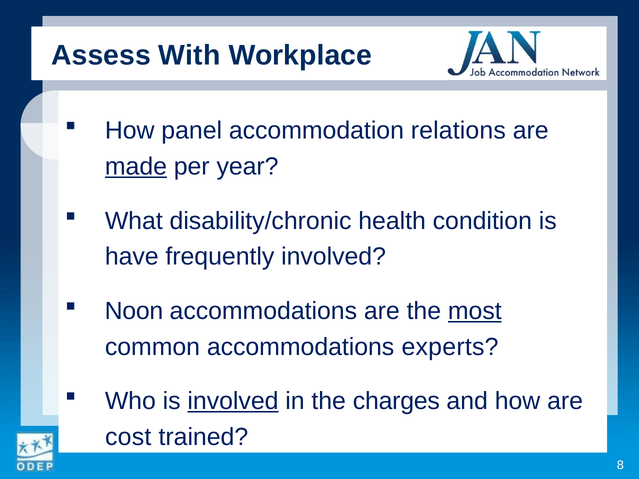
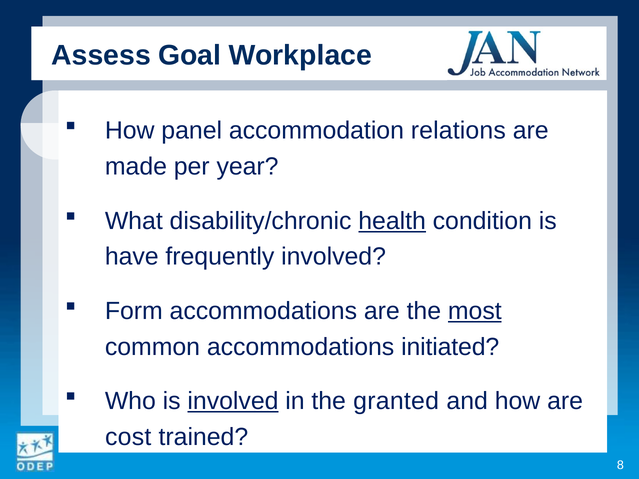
With: With -> Goal (190, 55)
made underline: present -> none (136, 167)
health underline: none -> present (392, 221)
Noon: Noon -> Form (134, 311)
experts: experts -> initiated (450, 347)
charges: charges -> granted (396, 401)
